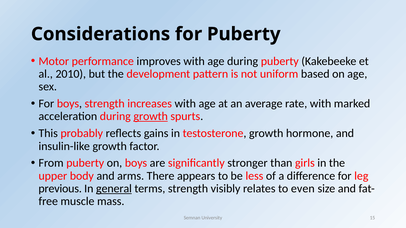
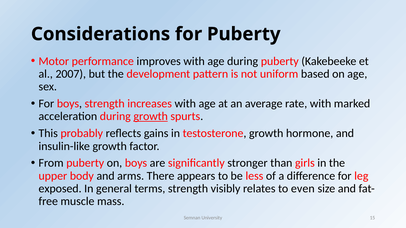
2010: 2010 -> 2007 (71, 74)
previous: previous -> exposed (60, 189)
general underline: present -> none (114, 189)
